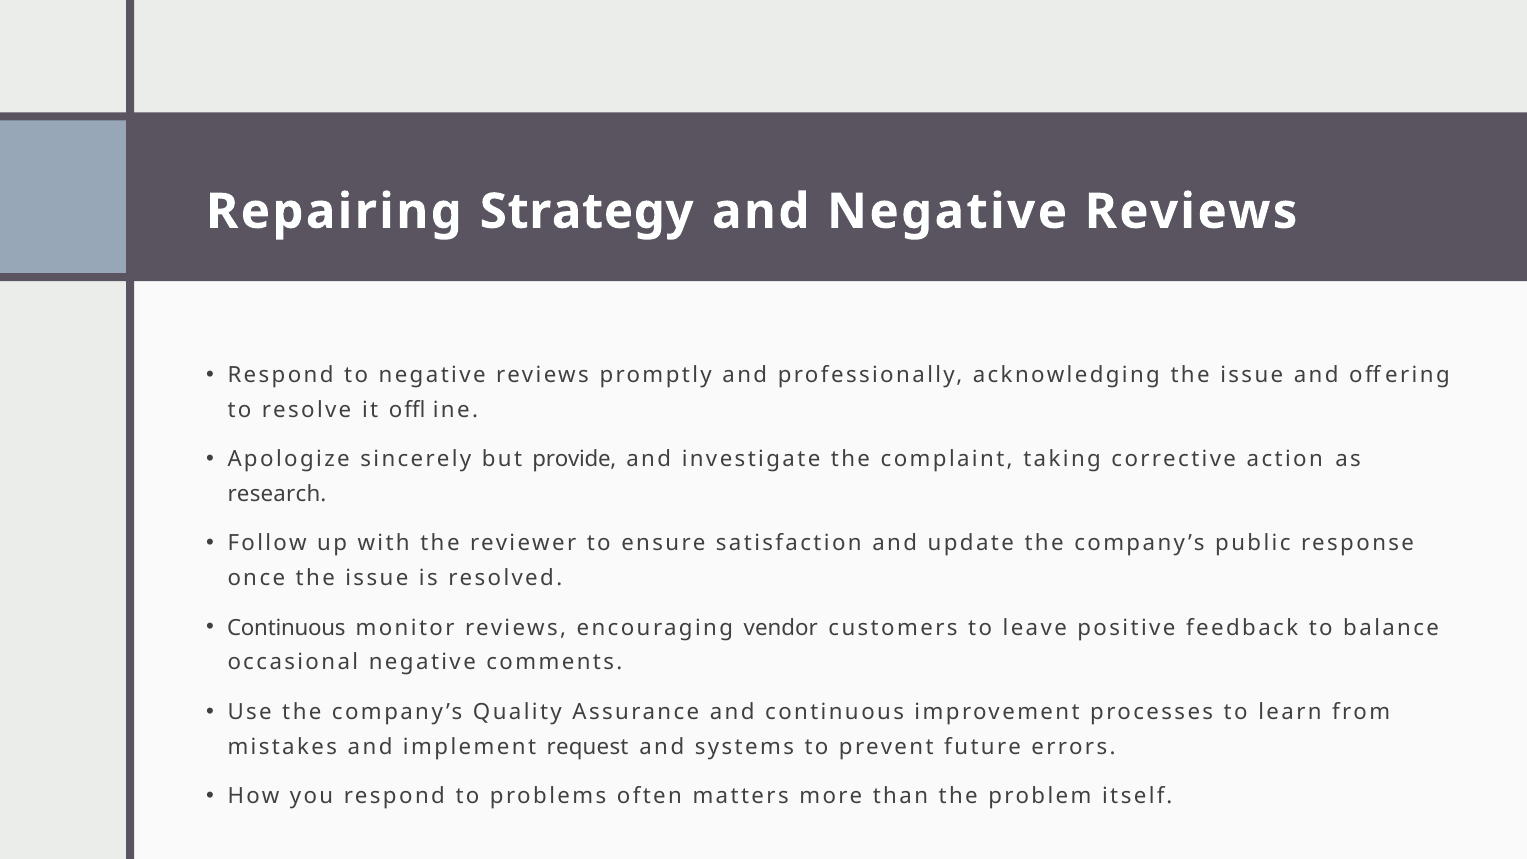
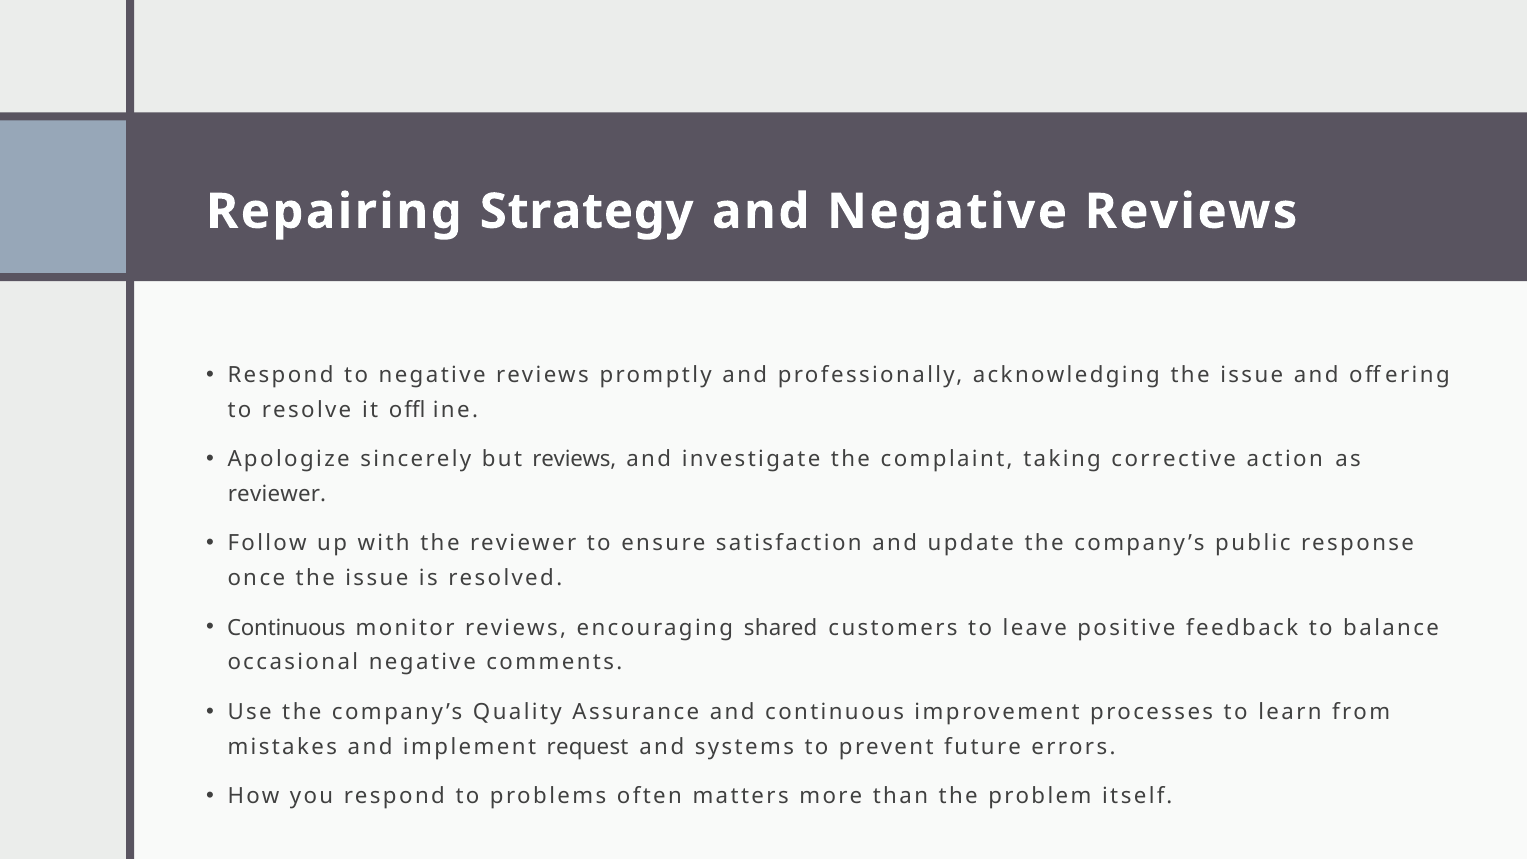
but provide: provide -> reviews (574, 459)
research: research -> reviewer (277, 494)
vendor: vendor -> shared (781, 628)
